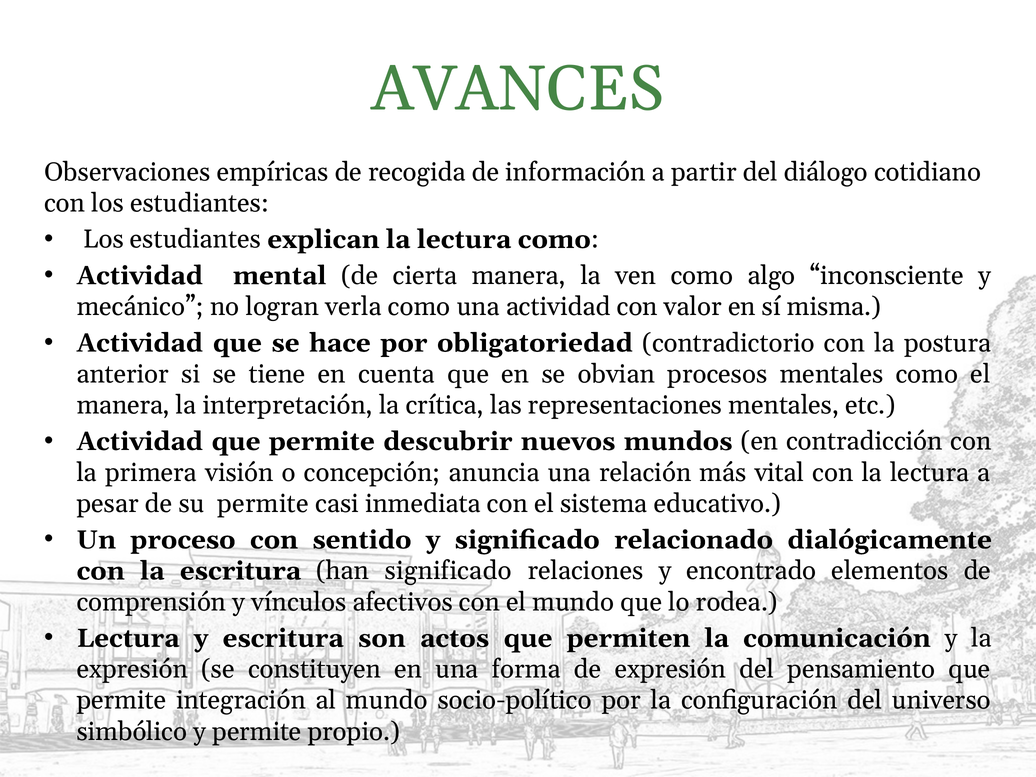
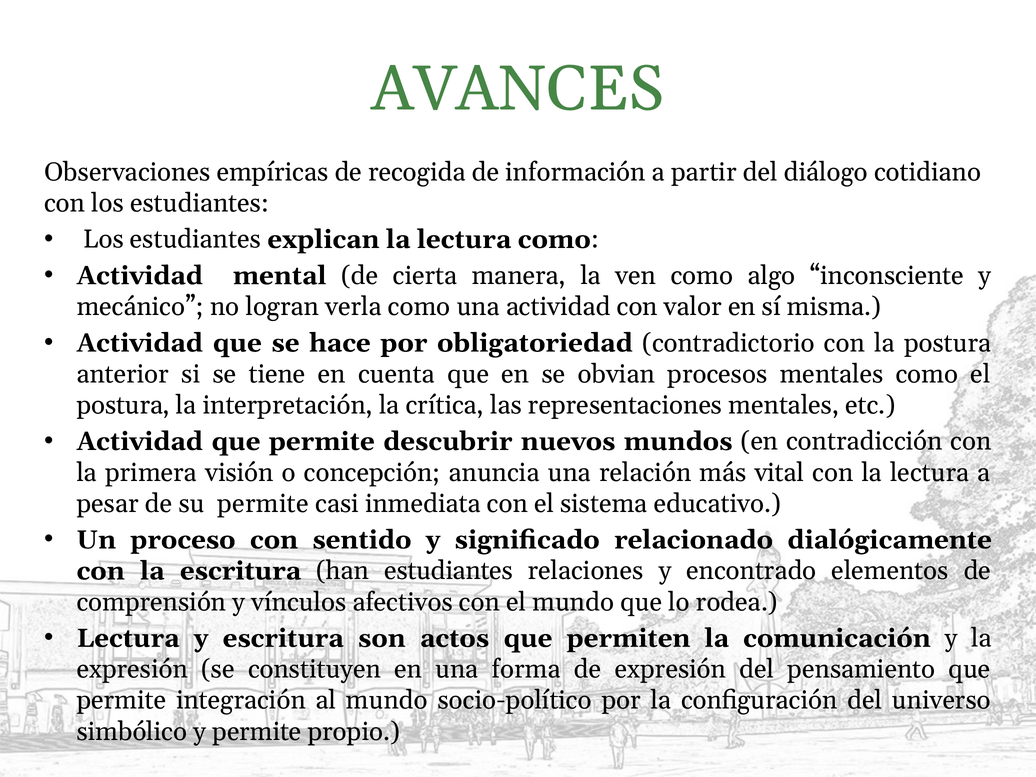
manera: manera -> postura (123, 405)
han significado: significado -> estudiantes (449, 571)
